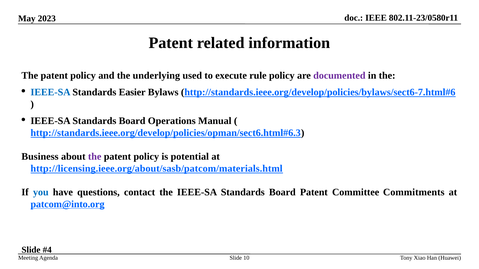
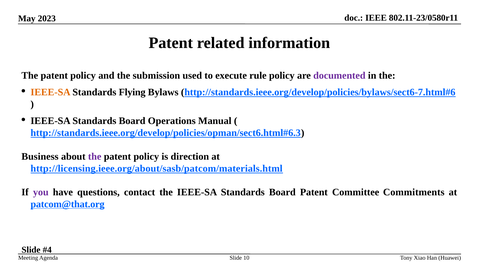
underlying: underlying -> submission (156, 76)
IEEE-SA colour: blue -> orange (51, 92)
Easier: Easier -> Flying (132, 92)
potential: potential -> direction (190, 157)
you colour: blue -> purple (41, 192)
patcom@into.org: patcom@into.org -> patcom@that.org (68, 204)
